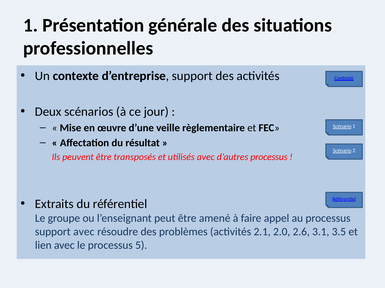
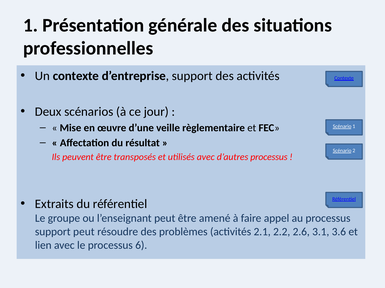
support avec: avec -> peut (84, 232)
2.0: 2.0 -> 2.2 (282, 232)
3.5: 3.5 -> 3.6 (339, 232)
5: 5 -> 6 (141, 246)
